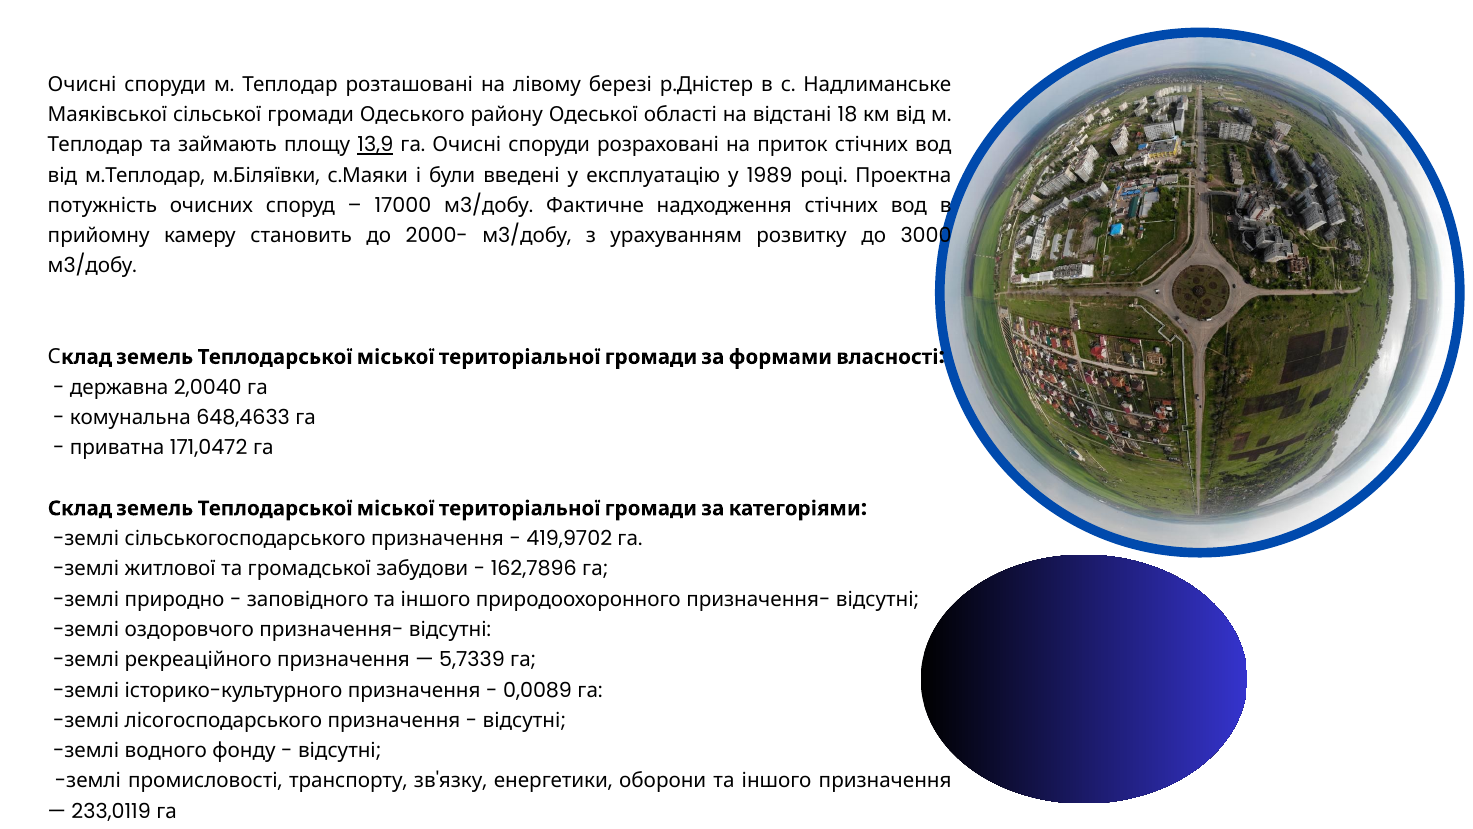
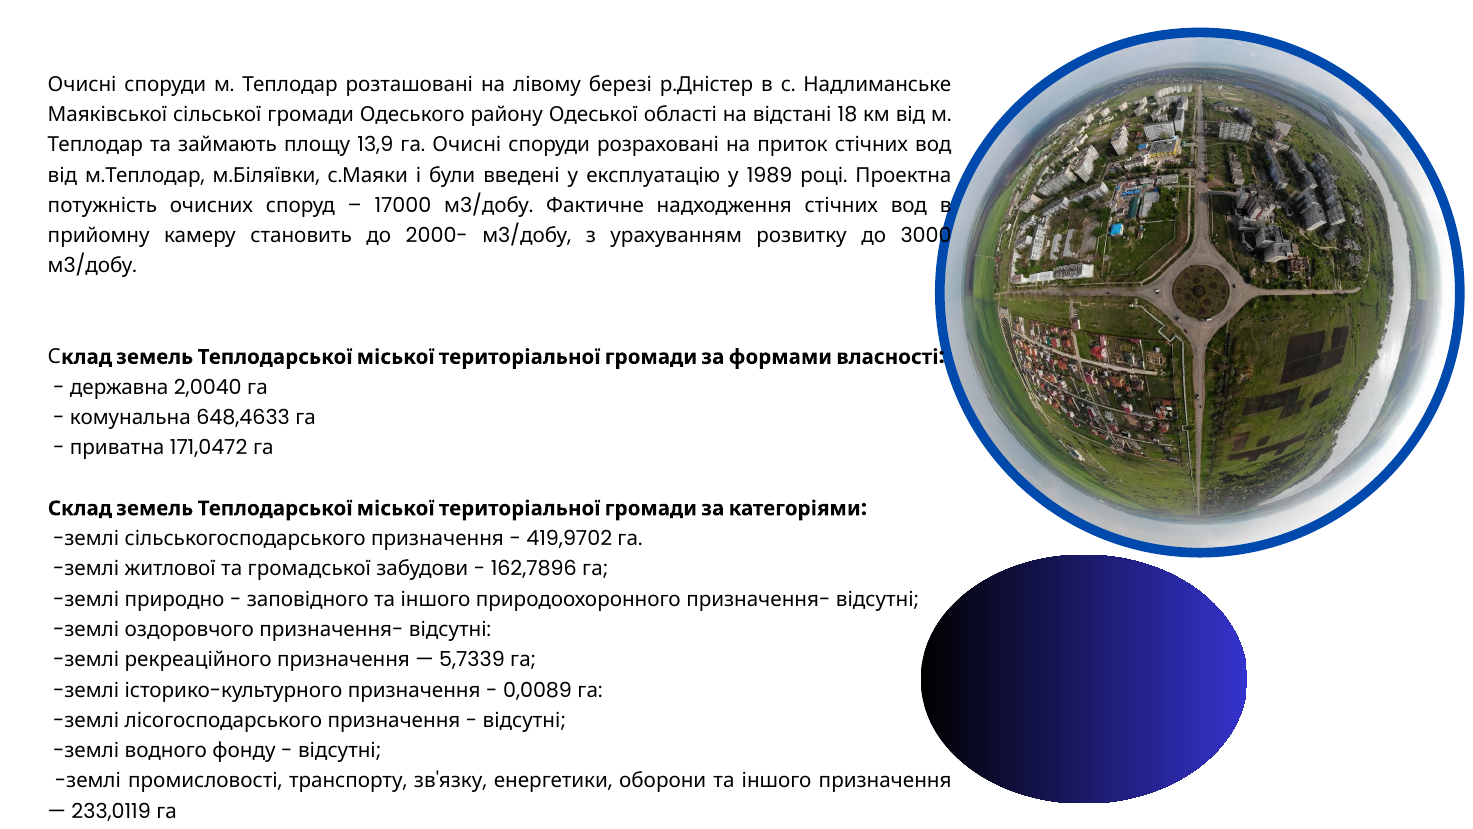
13,9 underline: present -> none (375, 145)
